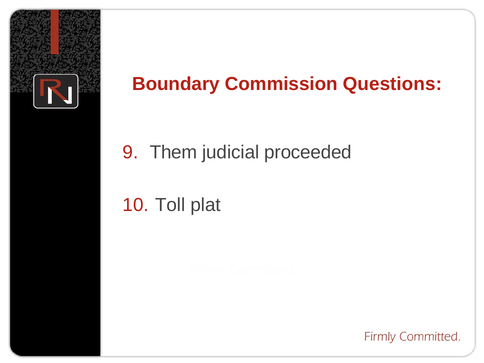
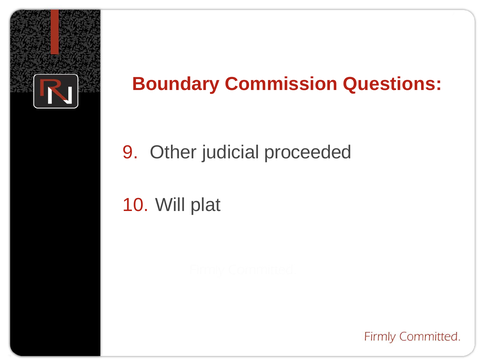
Them: Them -> Other (173, 152)
Toll: Toll -> Will (170, 205)
